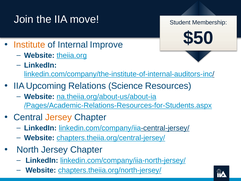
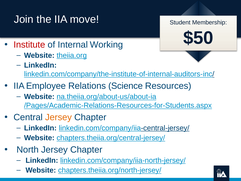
Institute colour: orange -> red (29, 45)
Improve: Improve -> Working (106, 45)
Upcoming: Upcoming -> Employee (46, 86)
